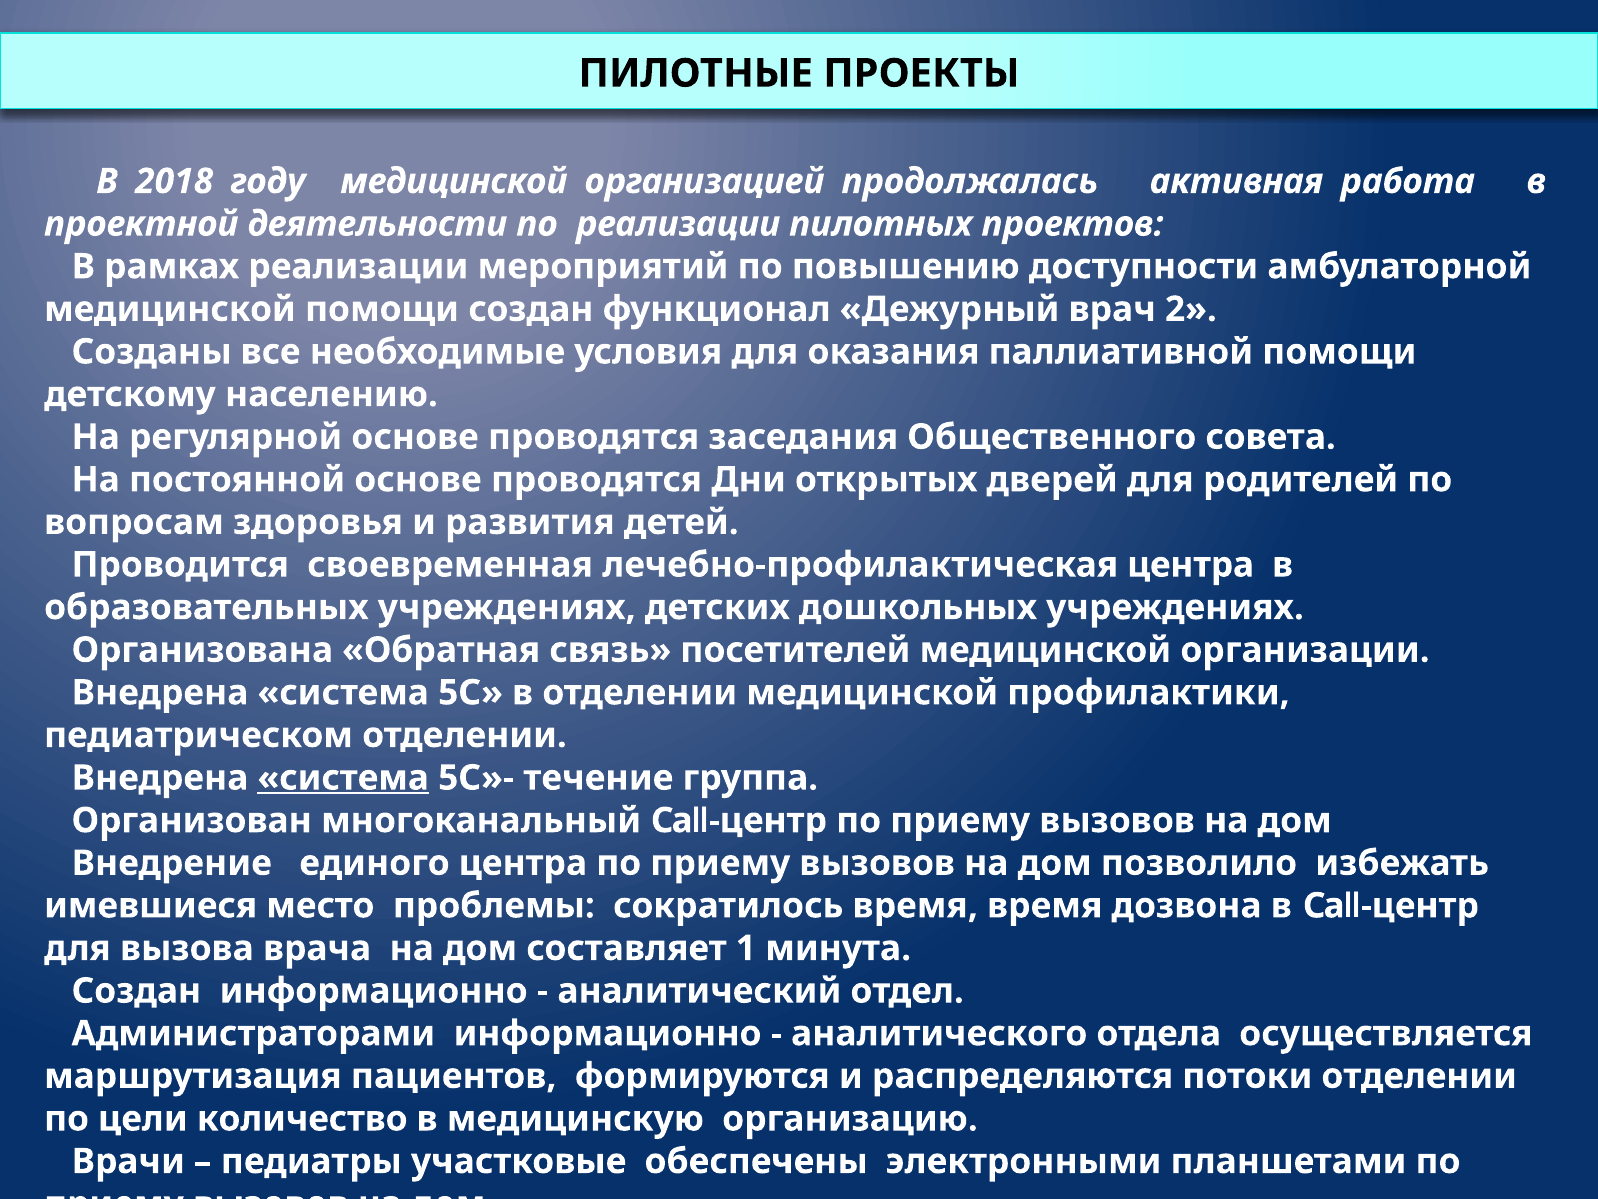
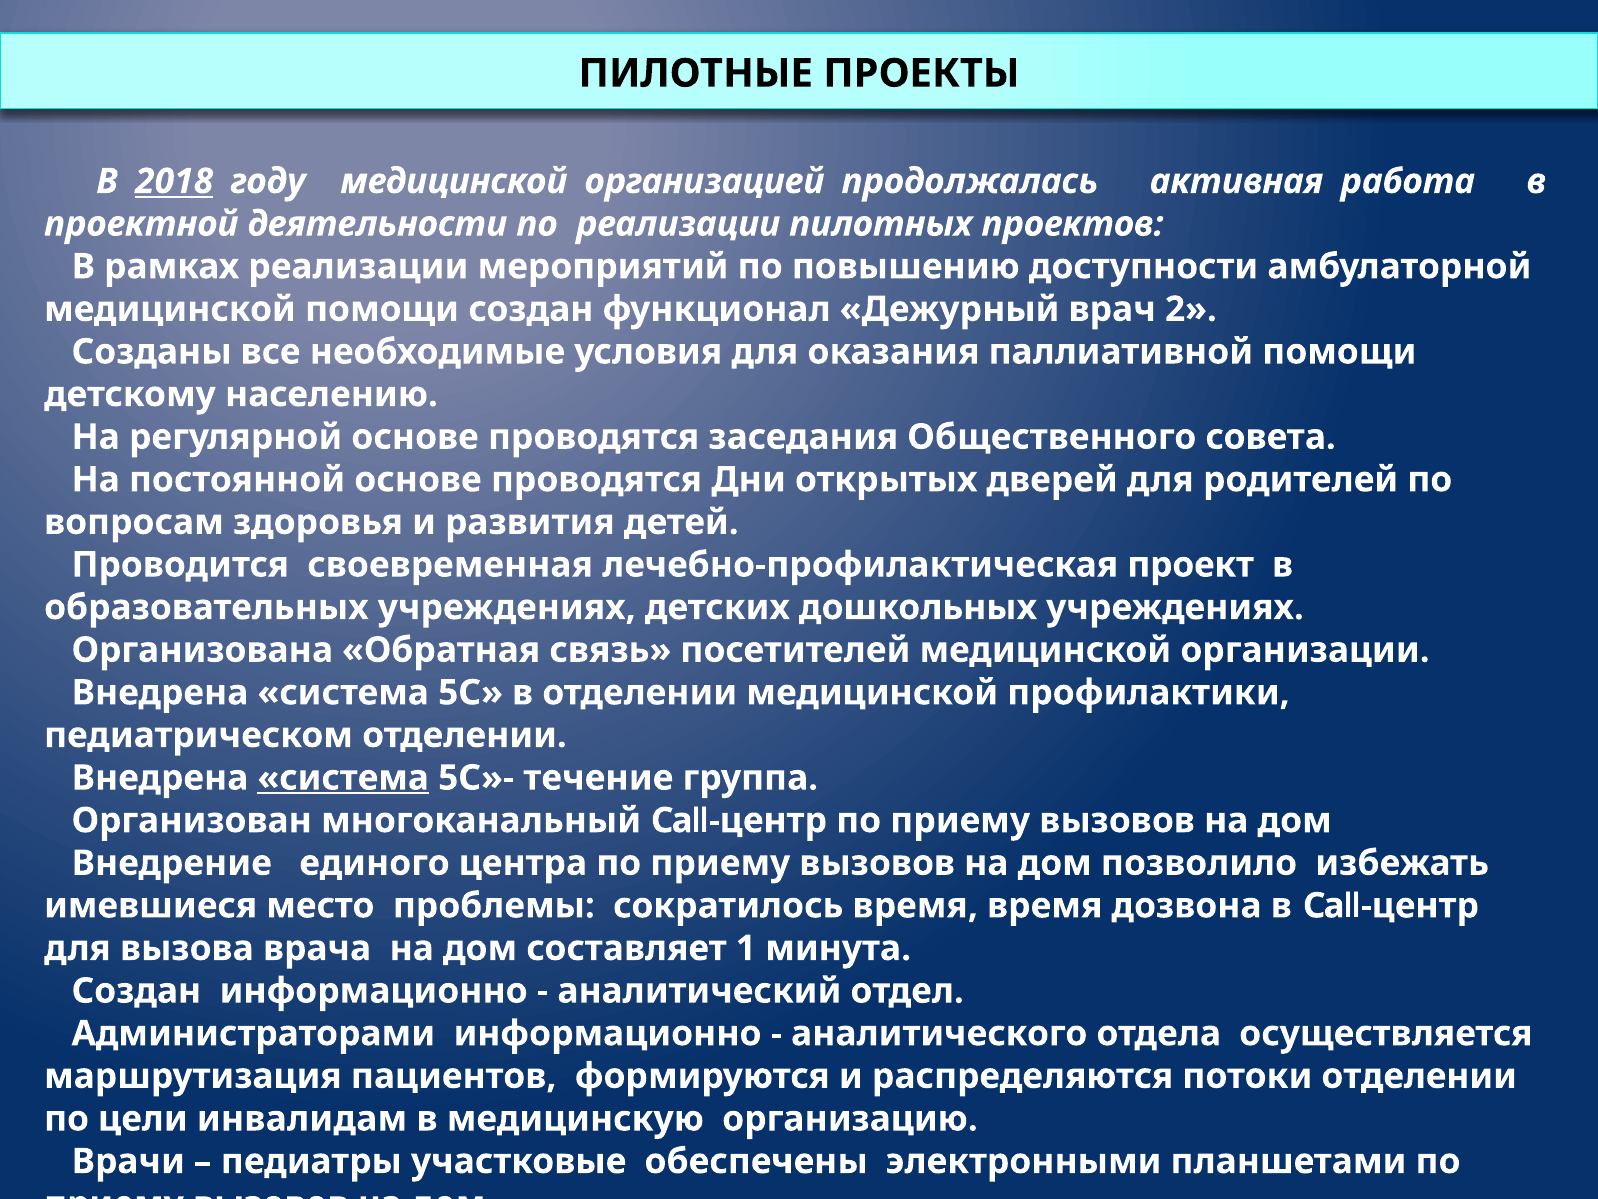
2018 underline: none -> present (174, 181)
лечебно-профилактическая центра: центра -> проект (1191, 565)
количество: количество -> инвалидам (302, 1118)
